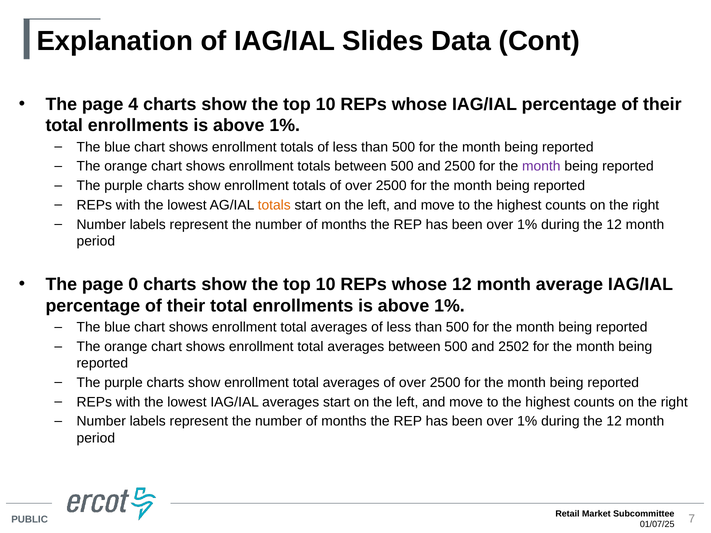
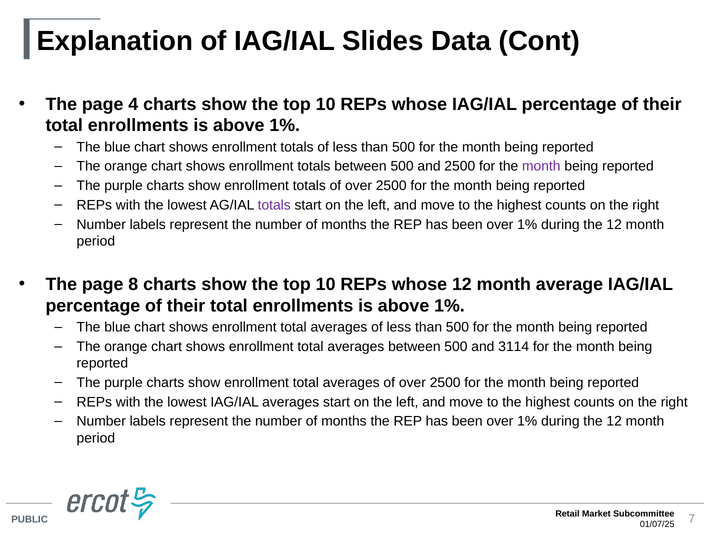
totals colour: orange -> purple (274, 205)
0: 0 -> 8 (133, 285)
2502: 2502 -> 3114 (514, 347)
